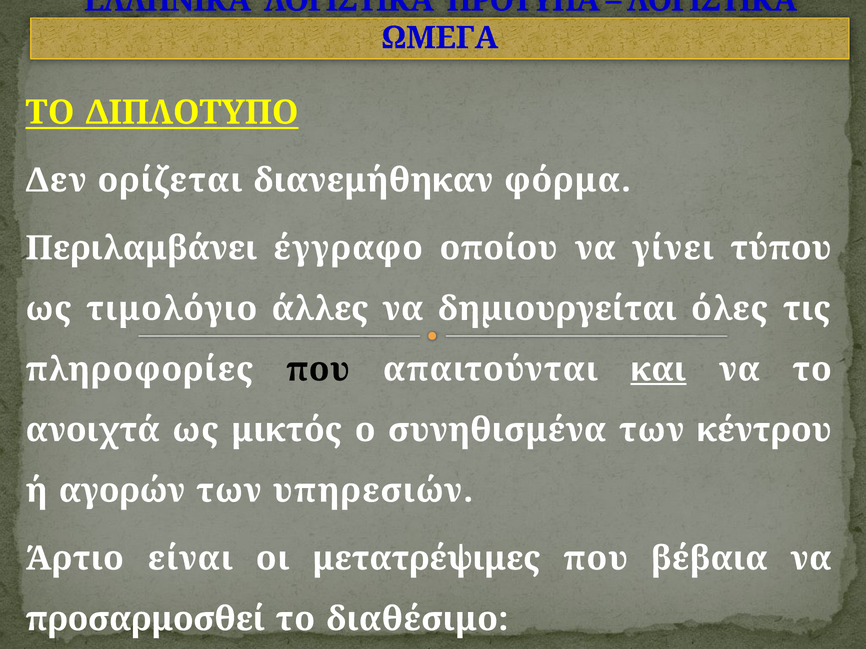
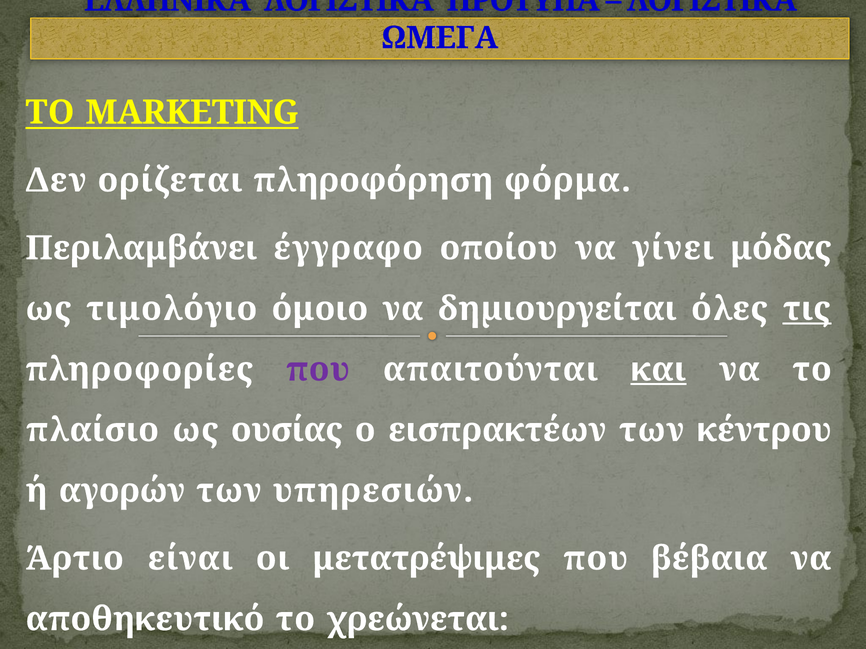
ΔΙΠΛΟΤΥΠΟ: ΔΙΠΛΟΤΥΠΟ -> MARKETING (192, 113)
διανεμήθηκαν: διανεμήθηκαν -> πληροφόρηση (373, 180)
τύπου: τύπου -> μόδας (781, 248)
άλλες: άλλες -> όμοιο (320, 309)
τις underline: none -> present (807, 309)
που colour: black -> purple (318, 370)
ανοιχτά: ανοιχτά -> πλαίσιο (92, 430)
μικτός: μικτός -> ουσίας (287, 430)
συνηθισμένα: συνηθισμένα -> εισπρακτέων (497, 430)
προσαρμοσθεί: προσαρμοσθεί -> αποθηκευτικό (145, 620)
διαθέσιμο: διαθέσιμο -> χρεώνεται (418, 620)
